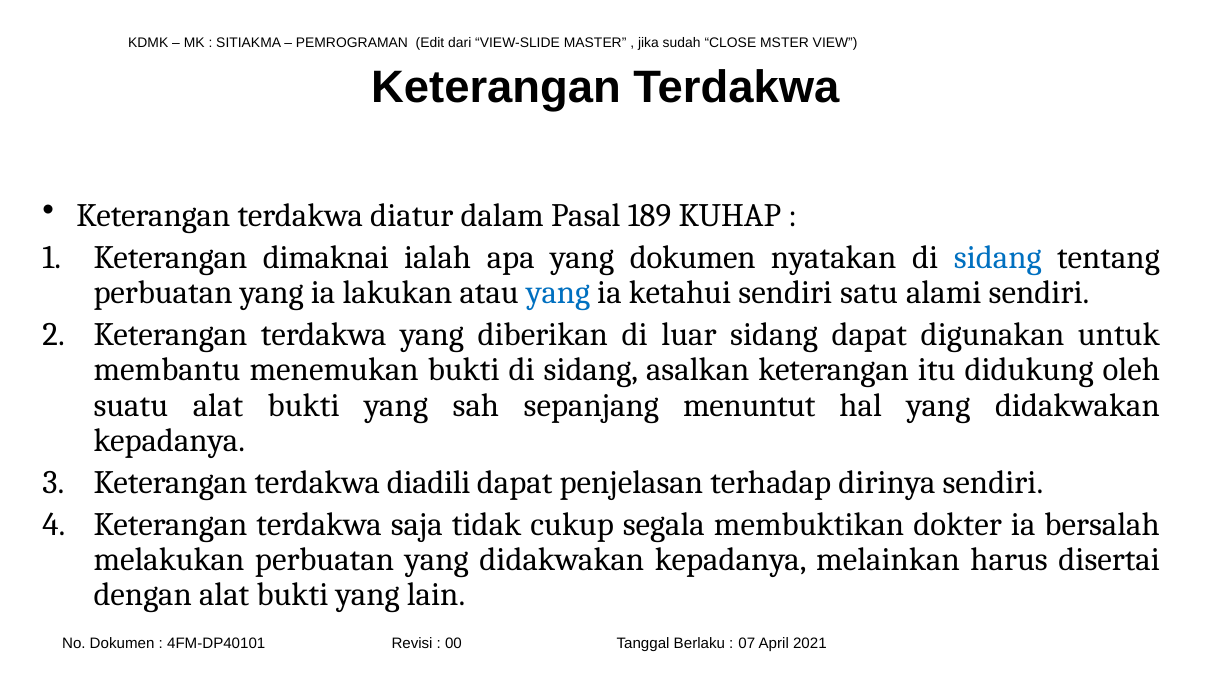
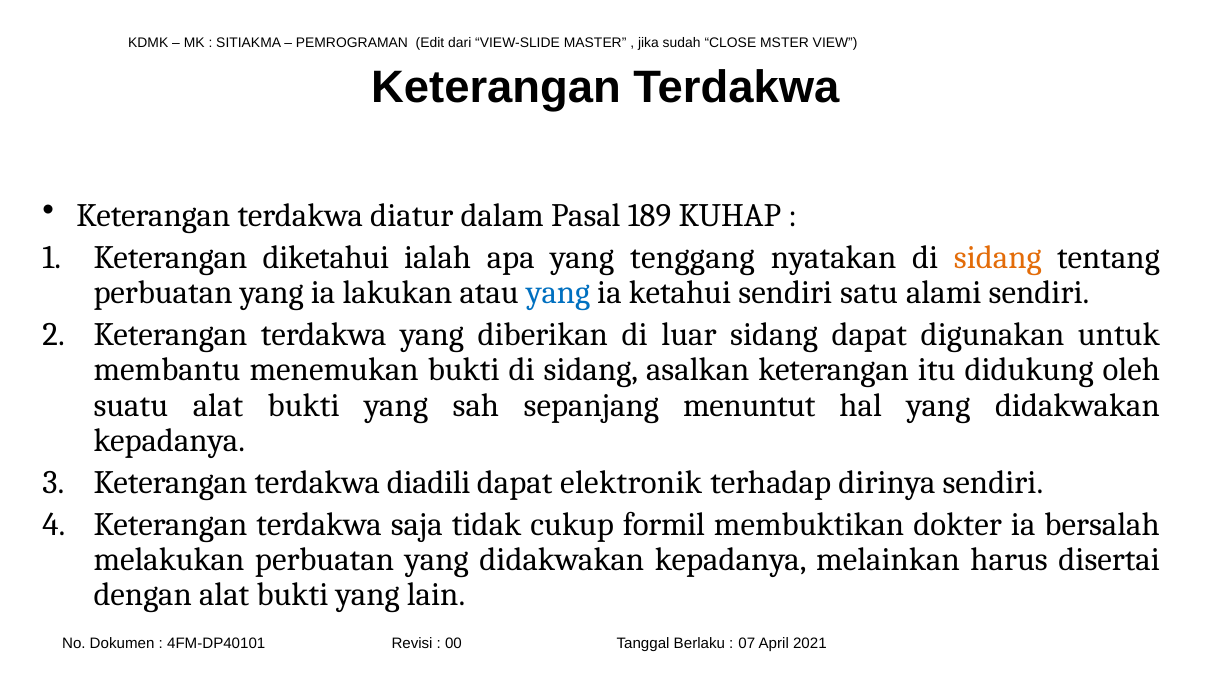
dimaknai: dimaknai -> diketahui (326, 258)
yang dokumen: dokumen -> tenggang (692, 258)
sidang colour: blue -> orange (998, 258)
penjelasan: penjelasan -> elektronik (631, 483)
segala: segala -> formil (664, 524)
